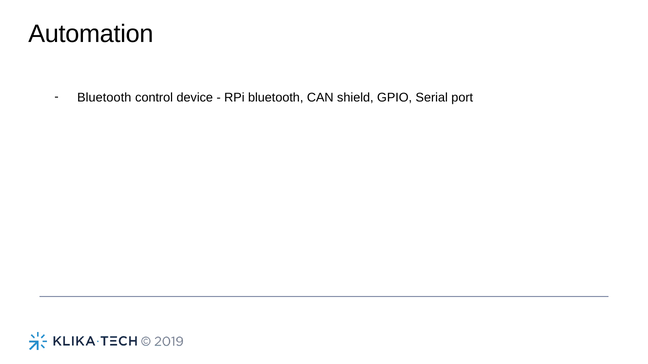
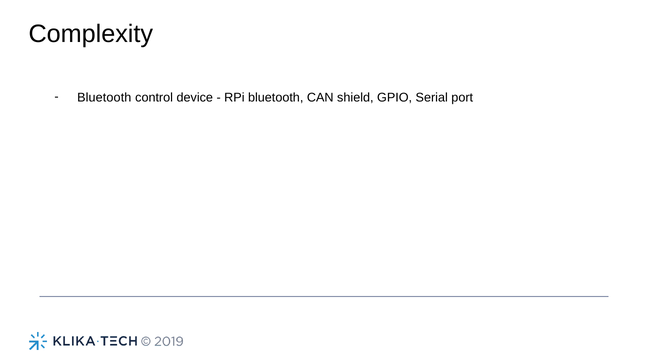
Automation: Automation -> Complexity (91, 34)
